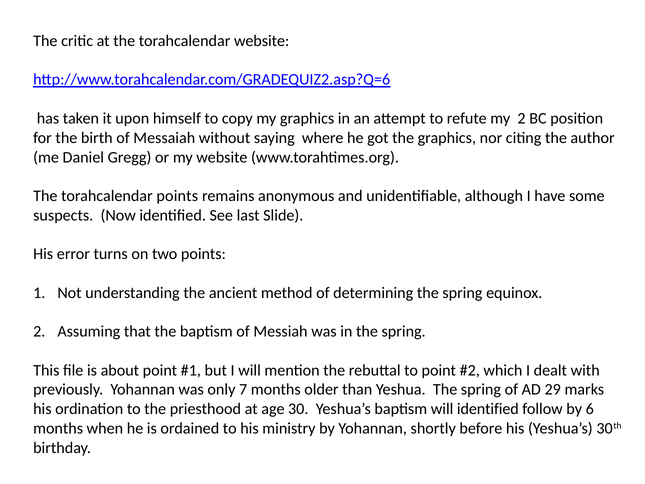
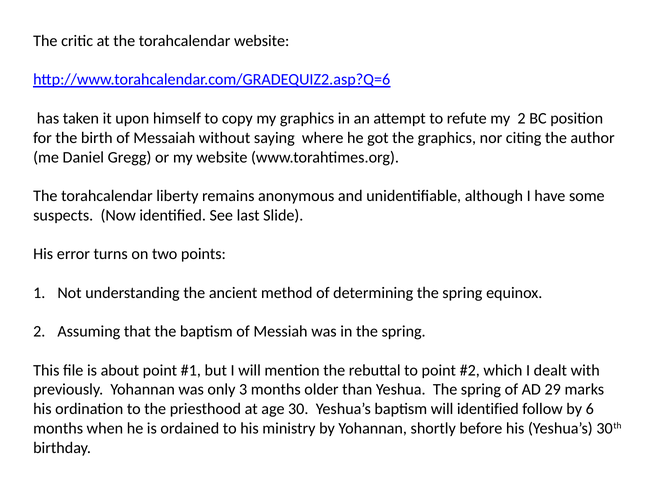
torahcalendar points: points -> liberty (177, 196)
7: 7 -> 3 (243, 389)
